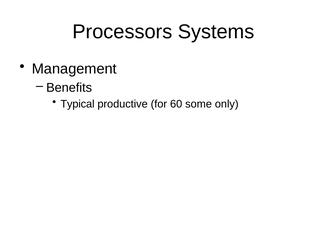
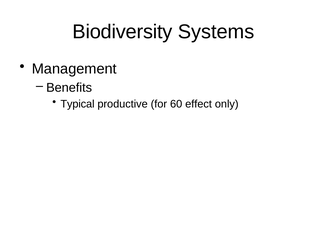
Processors: Processors -> Biodiversity (122, 32)
some: some -> effect (199, 104)
